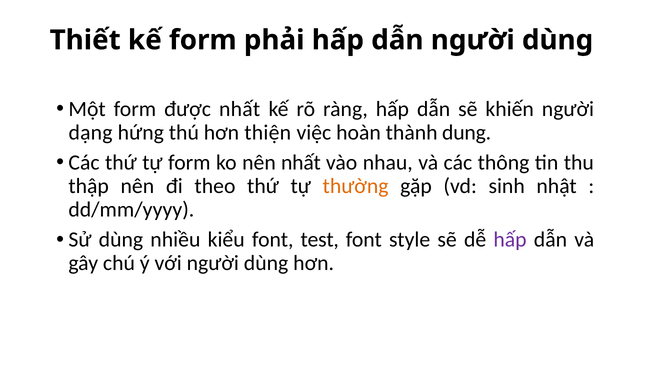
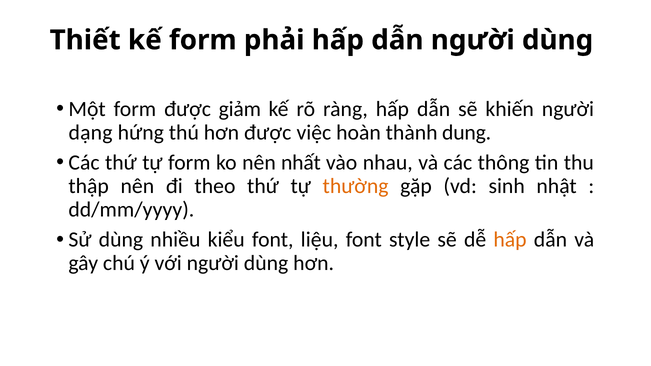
được nhất: nhất -> giảm (240, 109)
hơn thiện: thiện -> được (268, 132)
test: test -> liệu (320, 240)
hấp colour: purple -> orange (510, 240)
